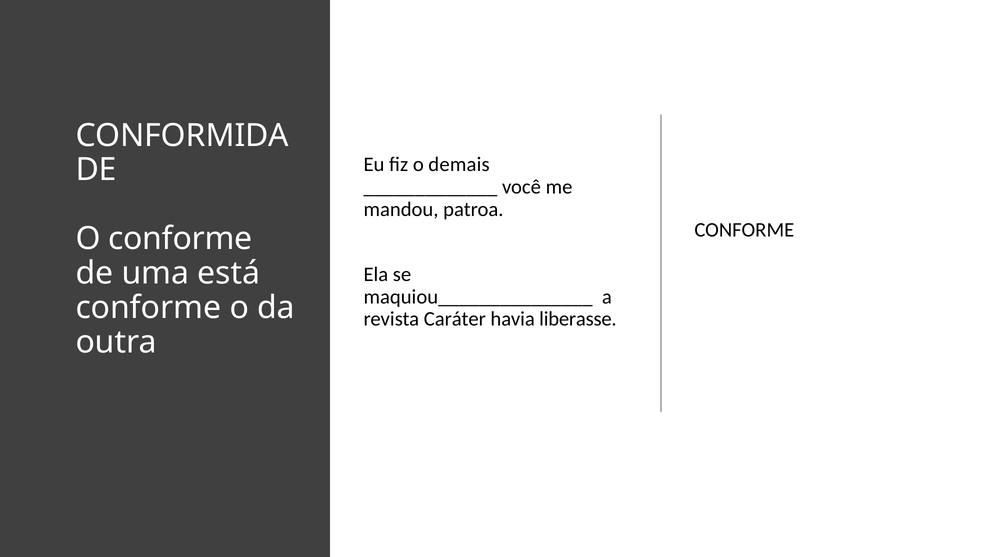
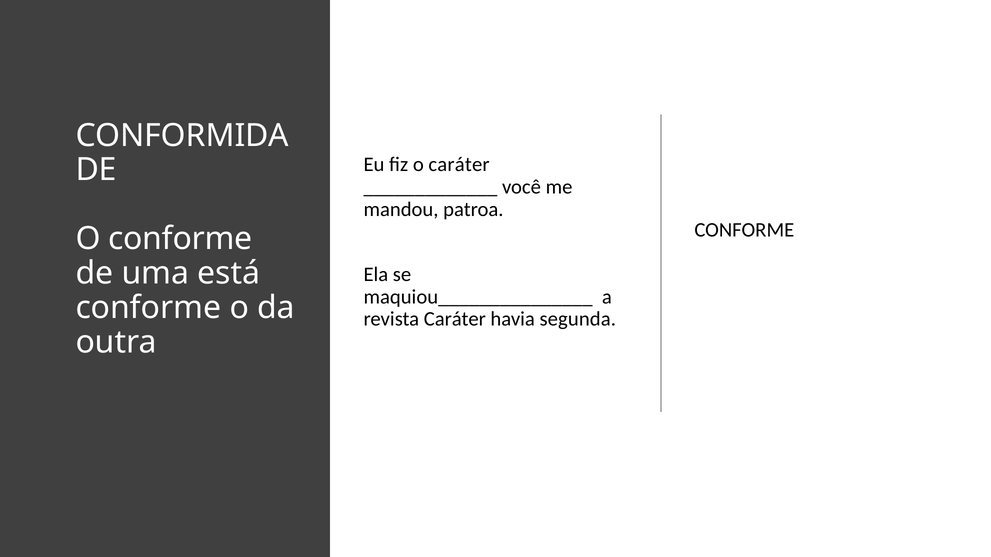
o demais: demais -> caráter (459, 165)
liberasse: liberasse -> segunda (578, 319)
